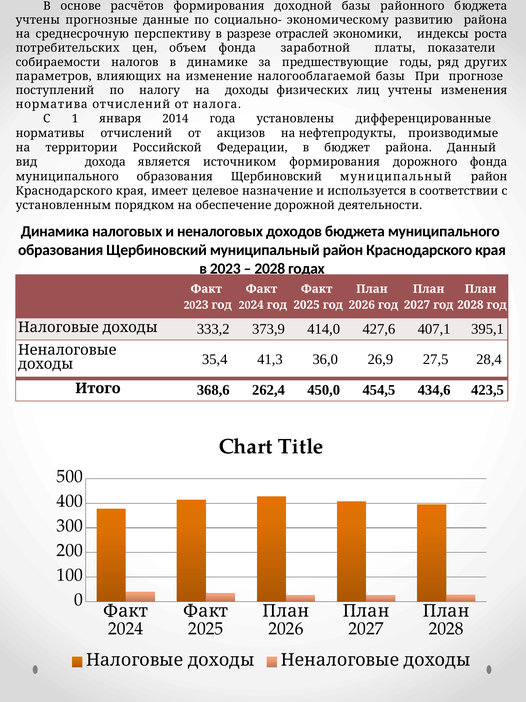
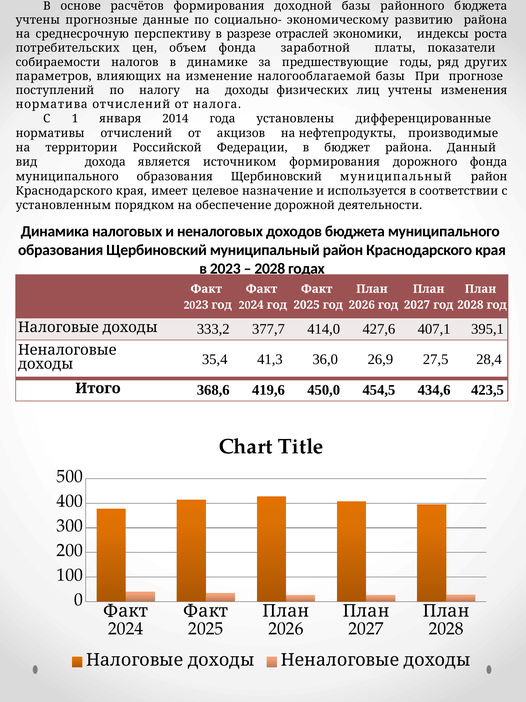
373,9: 373,9 -> 377,7 (268, 329)
262,4: 262,4 -> 419,6 (268, 389)
